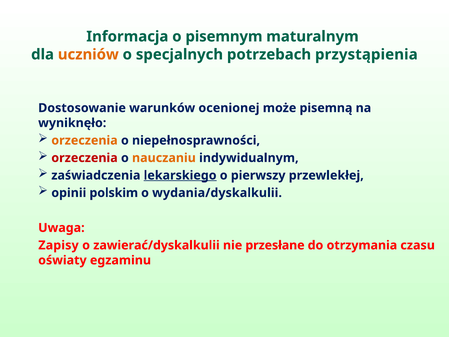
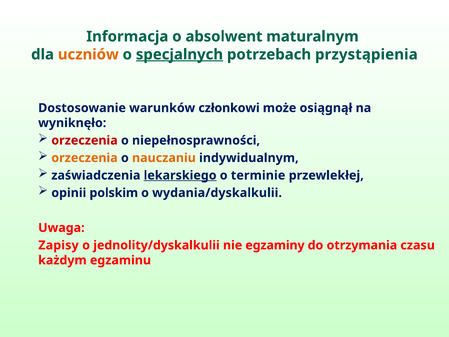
pisemnym: pisemnym -> absolwent (224, 36)
specjalnych underline: none -> present (179, 54)
ocenionej: ocenionej -> członkowi (229, 108)
pisemną: pisemną -> osiągnął (326, 108)
orzeczenia colour: orange -> red (85, 140)
orzeczenia colour: red -> orange (85, 158)
pierwszy: pierwszy -> terminie (258, 175)
zawierać/dyskalkulii: zawierać/dyskalkulii -> jednolity/dyskalkulii (156, 245)
przesłane: przesłane -> egzaminy (275, 245)
oświaty: oświaty -> każdym (62, 260)
